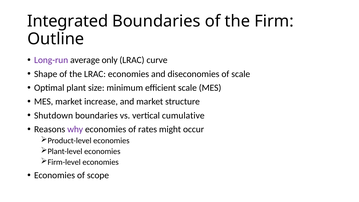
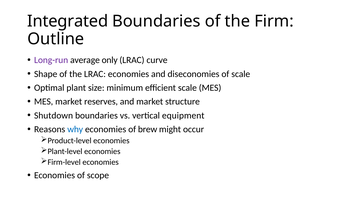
increase: increase -> reserves (101, 102)
cumulative: cumulative -> equipment (183, 115)
why colour: purple -> blue (75, 129)
rates: rates -> brew (148, 129)
